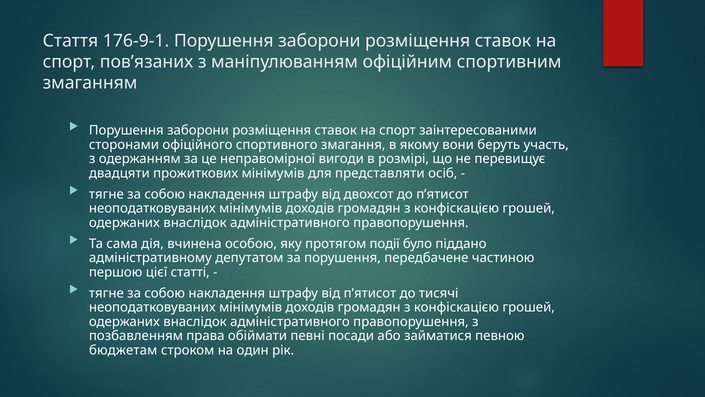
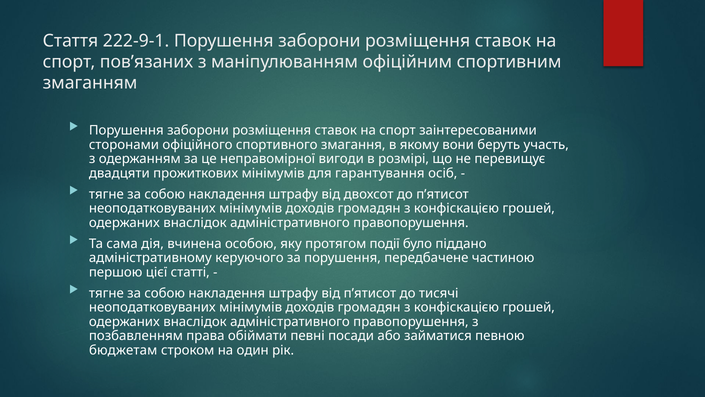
176-9-1: 176-9-1 -> 222-9-1 (136, 41)
представляти: представляти -> гарантування (380, 173)
депутатом: депутатом -> керуючого (249, 258)
